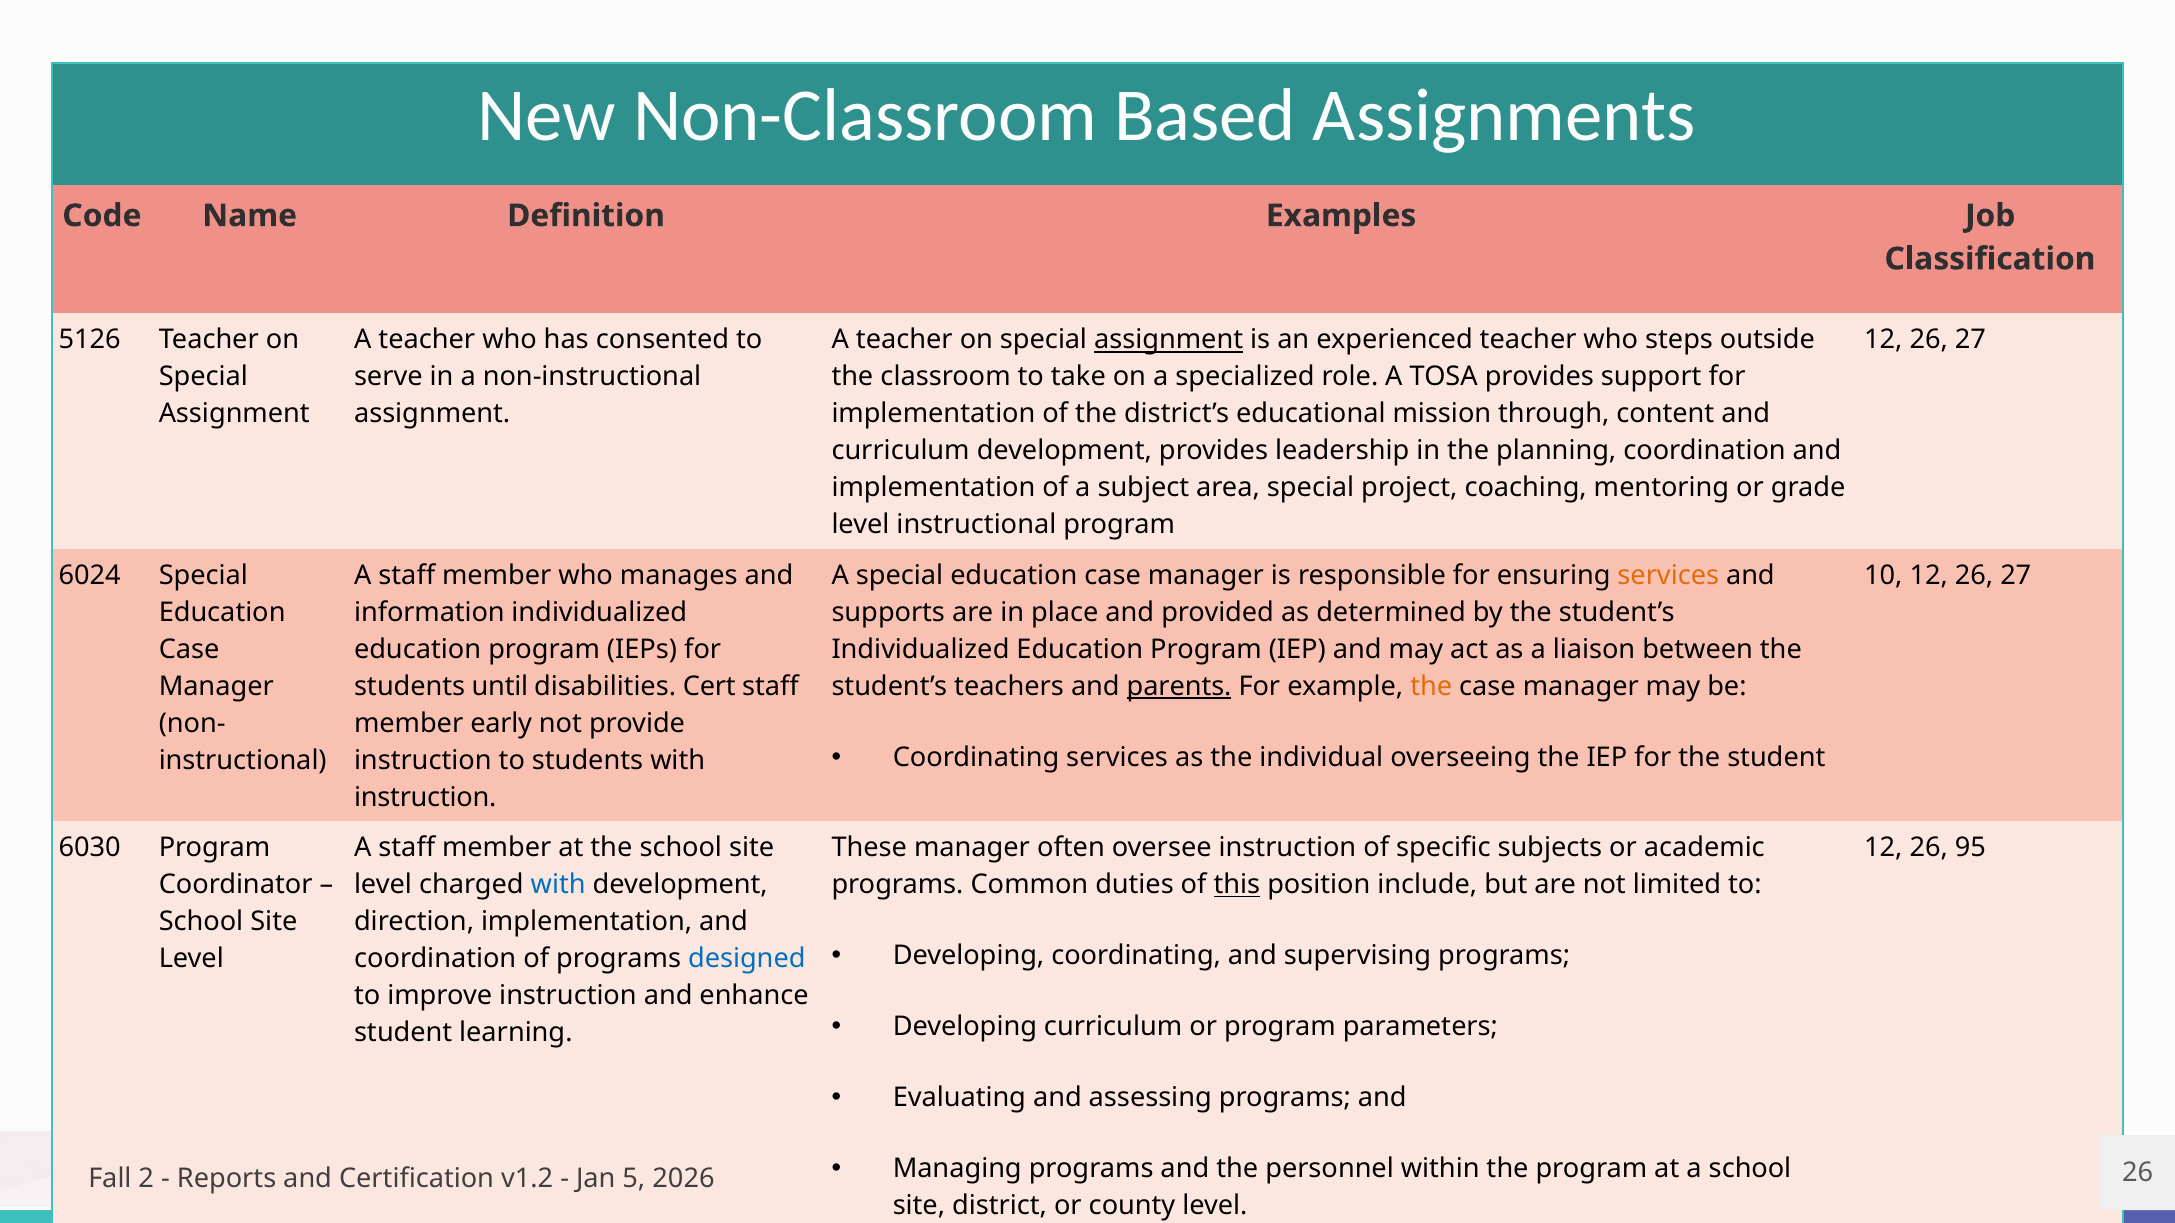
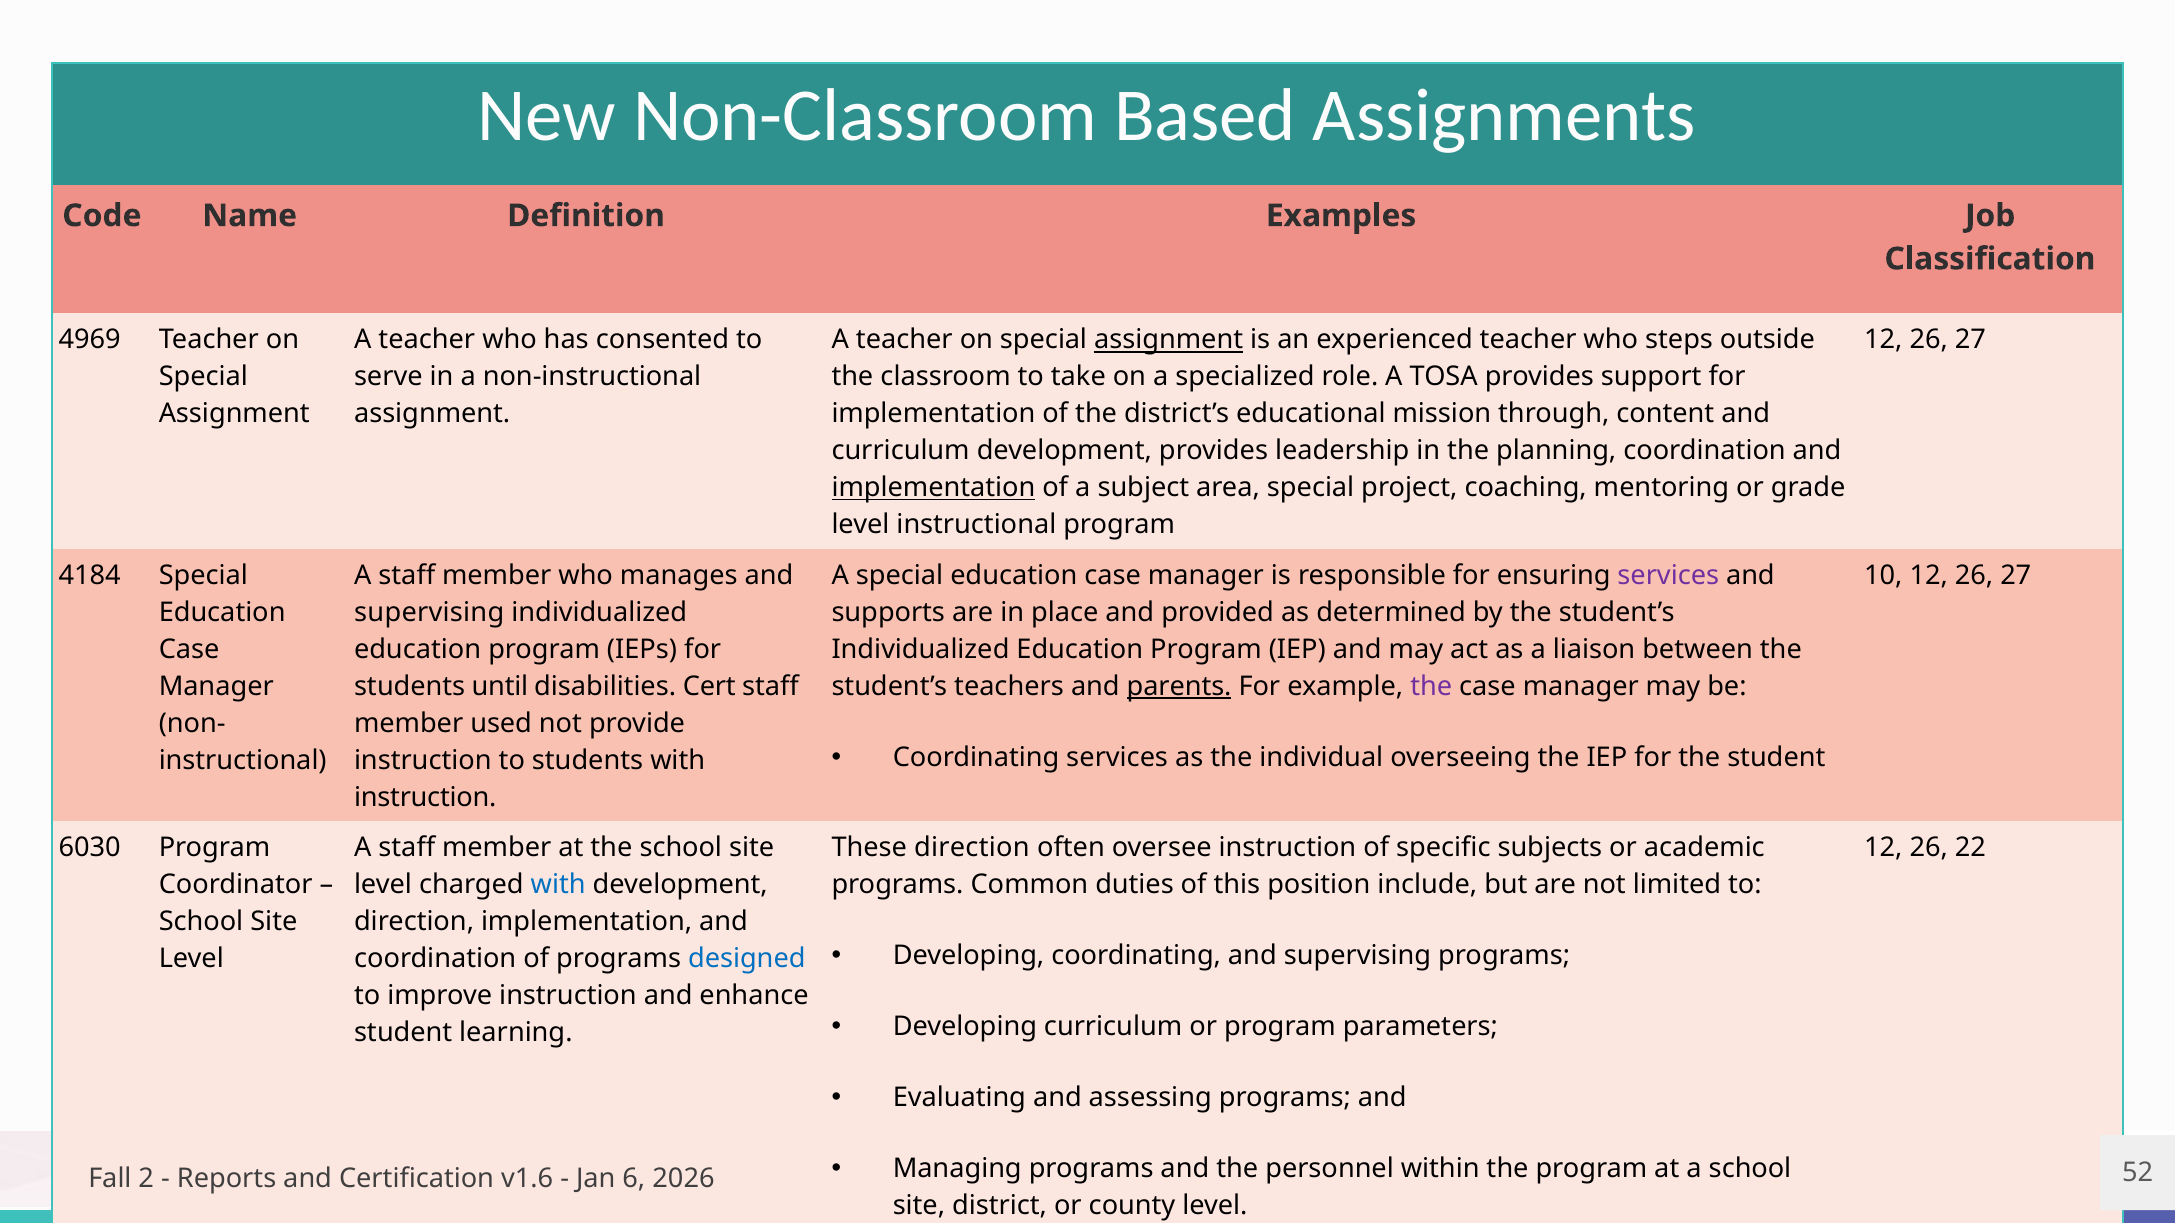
5126: 5126 -> 4969 (90, 340)
implementation underline: none -> present (934, 488)
6024: 6024 -> 4184 (90, 576)
services colour: orange -> purple (1668, 576)
information: information -> supervising (429, 613)
the colour: orange -> purple (1431, 687)
early: early -> used (501, 724)
These manager: manager -> direction (972, 848)
95: 95 -> 22 (1970, 848)
this underline: present -> none (1237, 885)
v1.2: v1.2 -> v1.6 (527, 1179)
5: 5 -> 6 (634, 1179)
2026 26: 26 -> 52 (2138, 1173)
